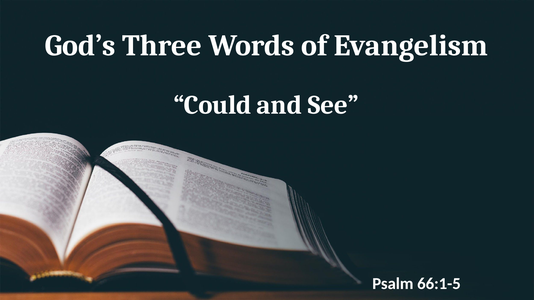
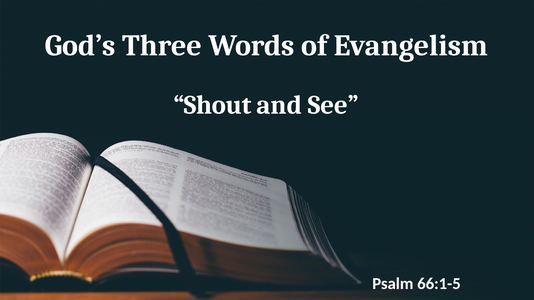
Could: Could -> Shout (213, 105)
